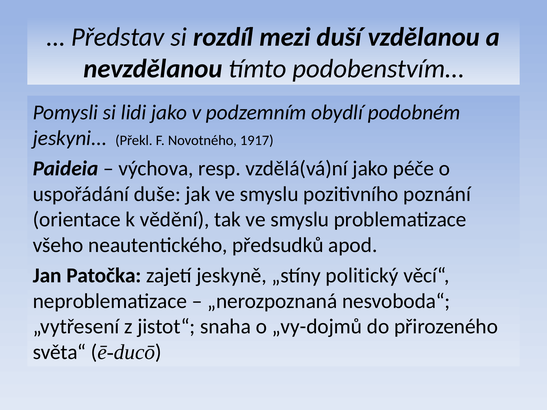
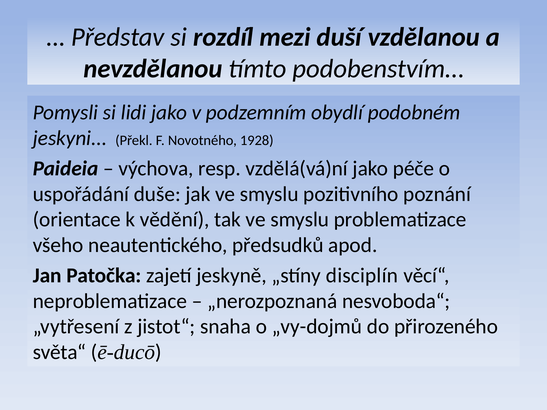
1917: 1917 -> 1928 (257, 141)
politický: politický -> disciplín (362, 276)
